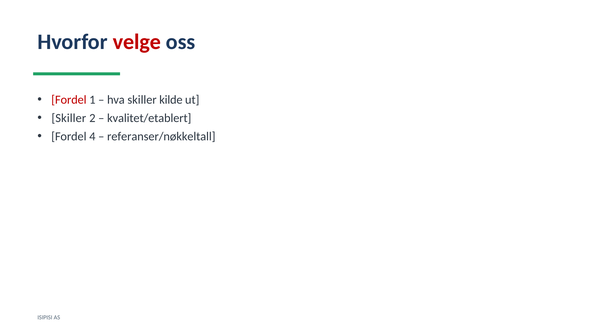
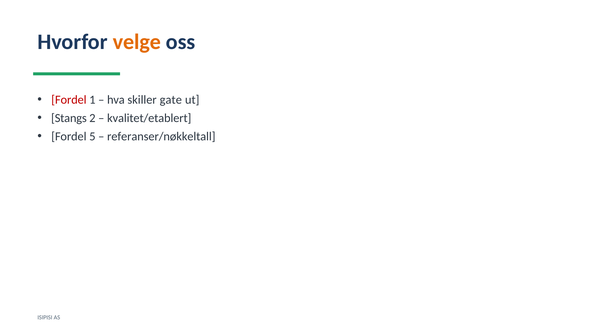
velge colour: red -> orange (137, 42)
kilde: kilde -> gate (171, 100)
Skiller: Skiller -> Stangs (69, 118)
4: 4 -> 5 (92, 137)
